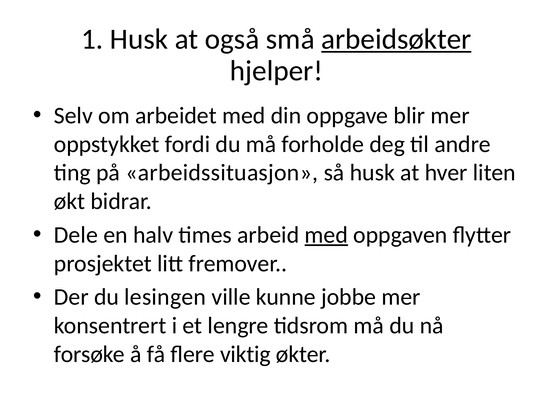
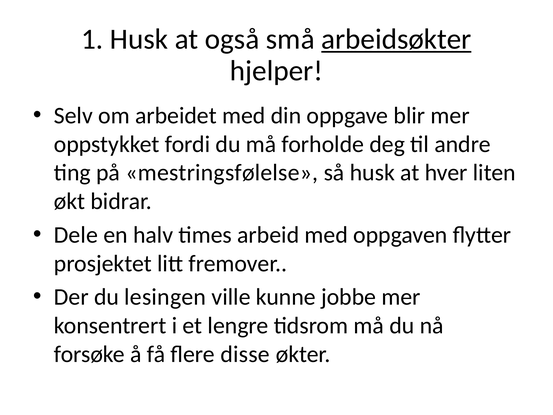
arbeidssituasjon: arbeidssituasjon -> mestringsfølelse (222, 173)
med underline: present -> none (326, 235)
viktig: viktig -> disse (245, 354)
